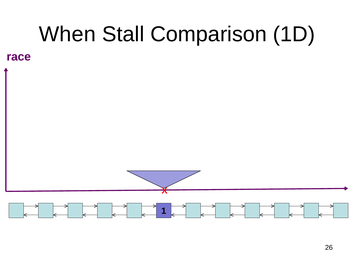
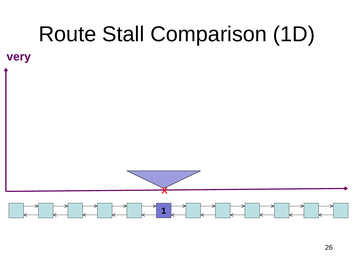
When: When -> Route (67, 34)
race: race -> very (19, 57)
